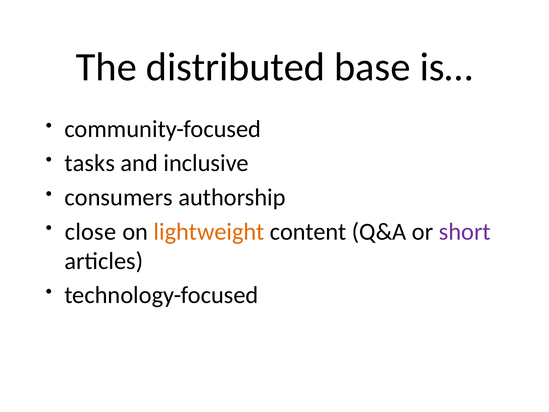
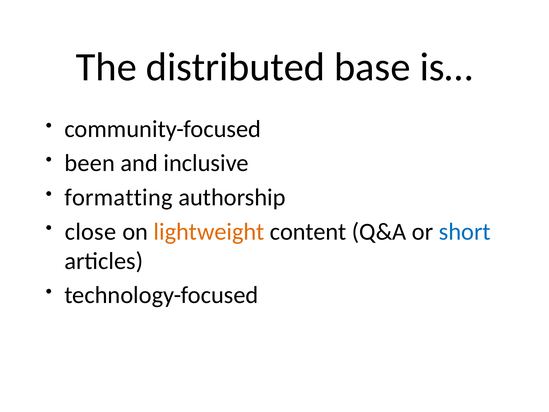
tasks: tasks -> been (90, 163)
consumers: consumers -> formatting (119, 197)
short colour: purple -> blue (465, 232)
